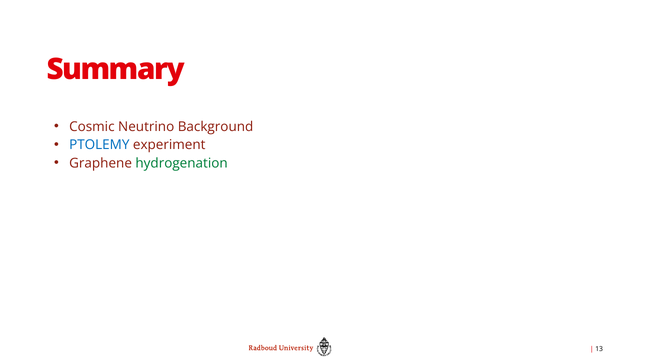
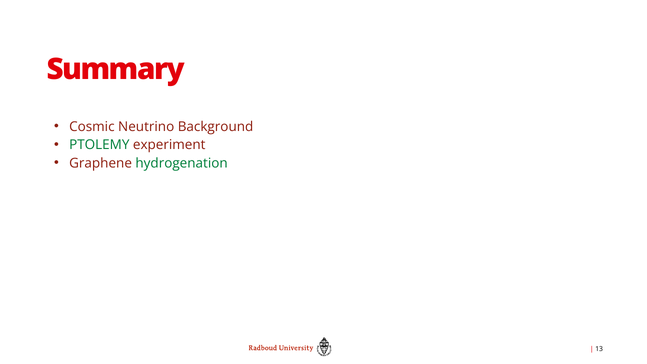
PTOLEMY colour: blue -> green (99, 145)
